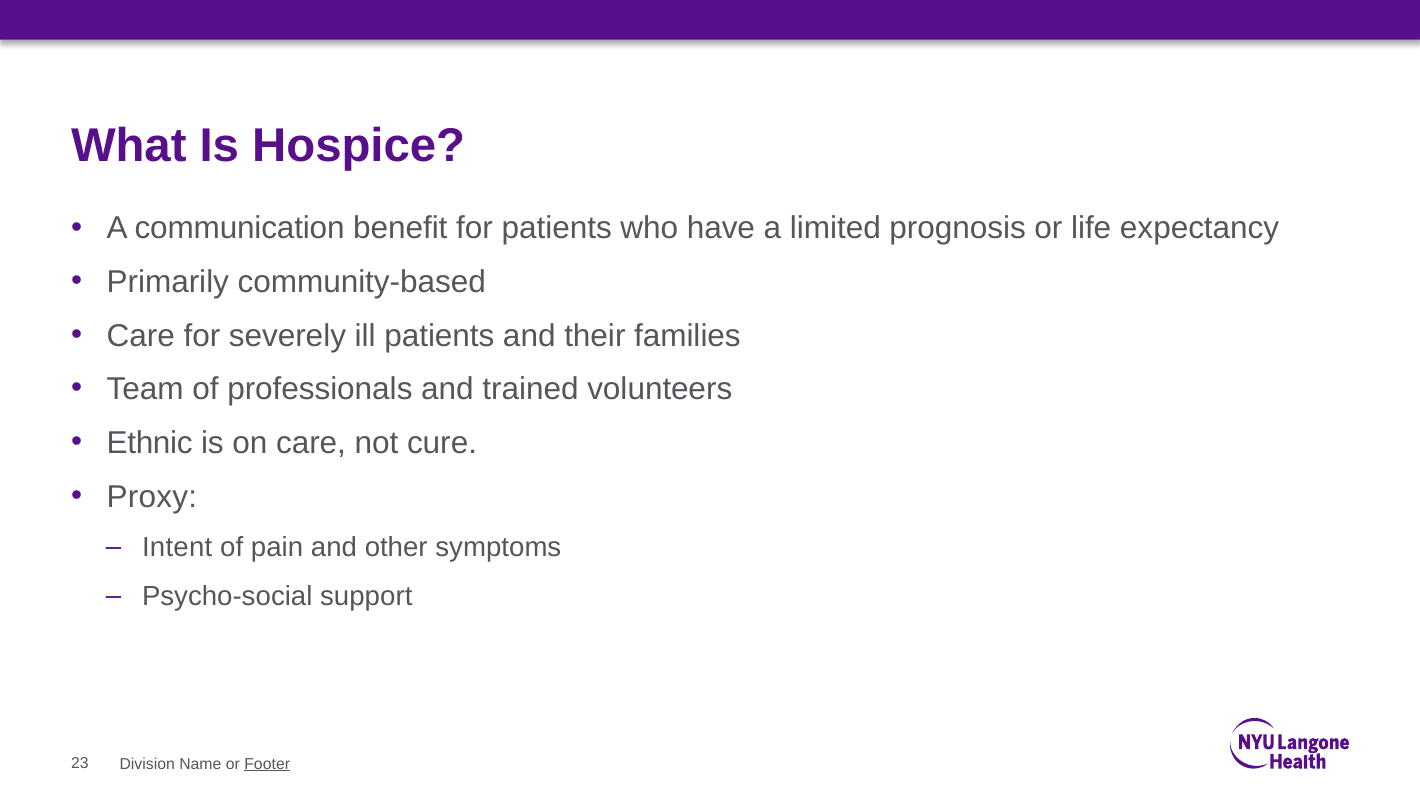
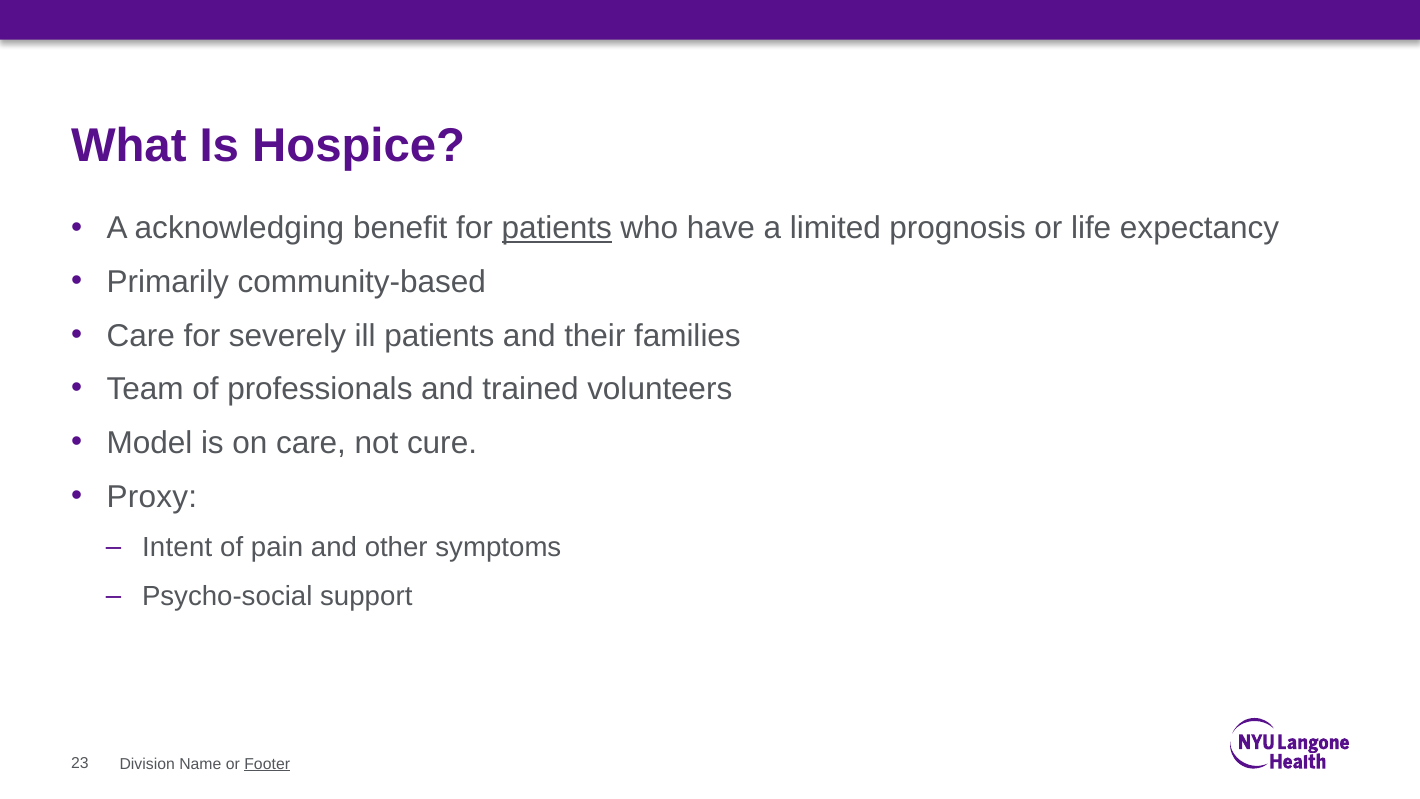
communication: communication -> acknowledging (239, 228)
patients underline: none -> present (557, 228)
Ethnic: Ethnic -> Model (150, 443)
